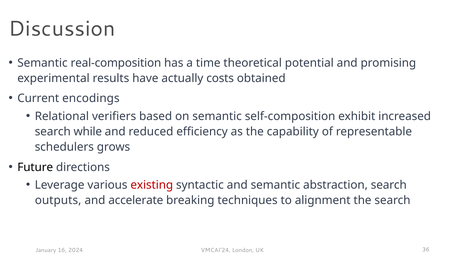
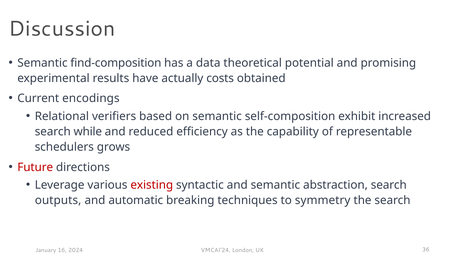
real-composition: real-composition -> find-composition (116, 63)
time: time -> data (208, 63)
Future colour: black -> red (35, 167)
accelerate: accelerate -> automatic (136, 200)
alignment: alignment -> symmetry (323, 200)
